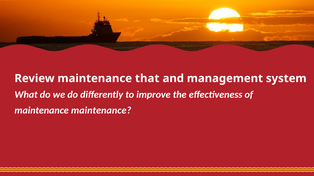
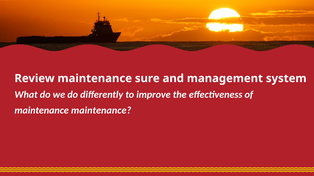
that: that -> sure (147, 79)
